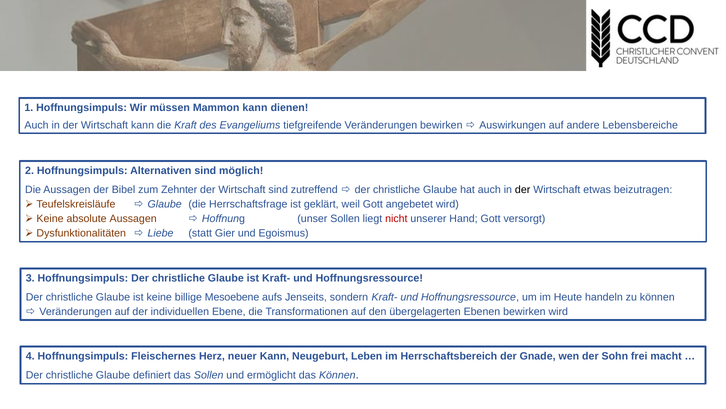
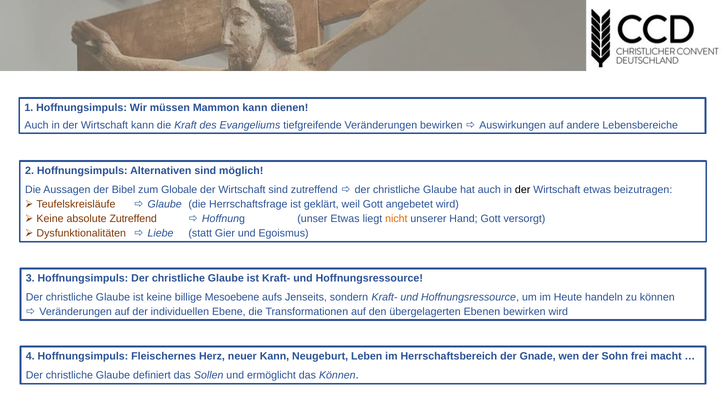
Zehnter: Zehnter -> Globale (179, 190)
absolute Aussagen: Aussagen -> Zutreffend (133, 219)
unser Sollen: Sollen -> Etwas (345, 219)
nicht colour: red -> orange (396, 219)
